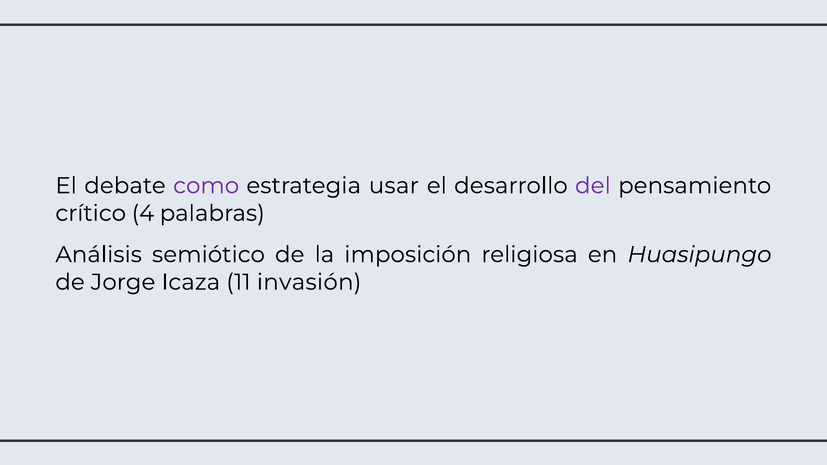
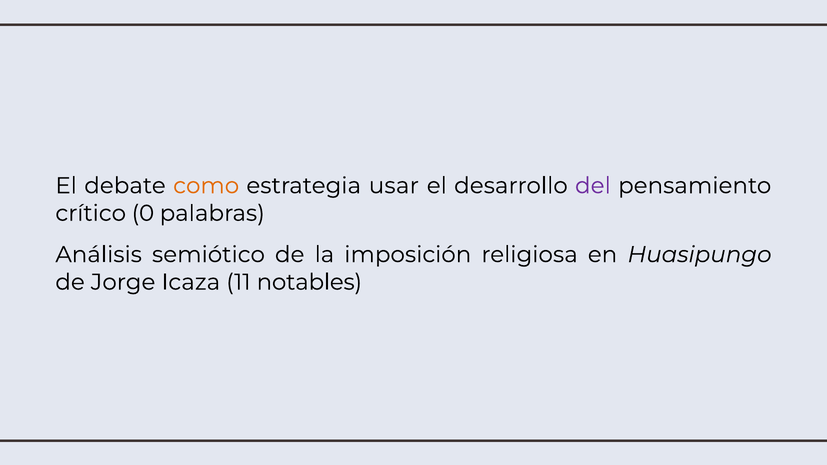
como colour: purple -> orange (206, 186)
4: 4 -> 0 (143, 213)
invasión: invasión -> notables (309, 282)
